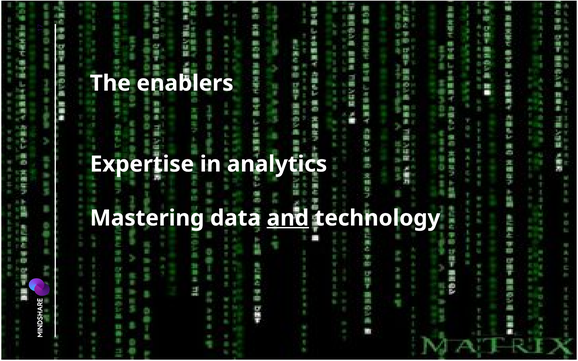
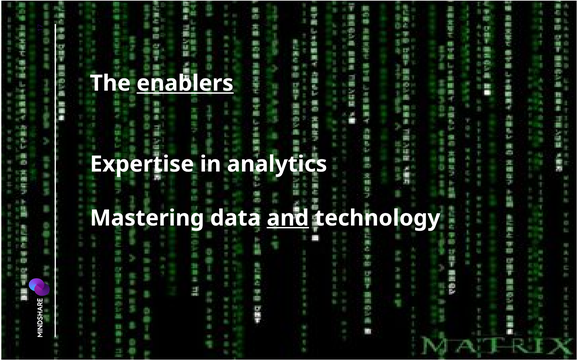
enablers underline: none -> present (185, 83)
